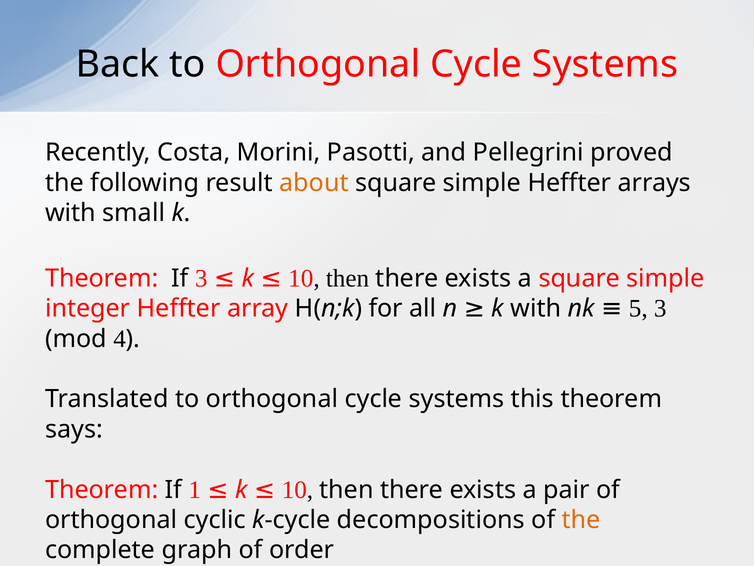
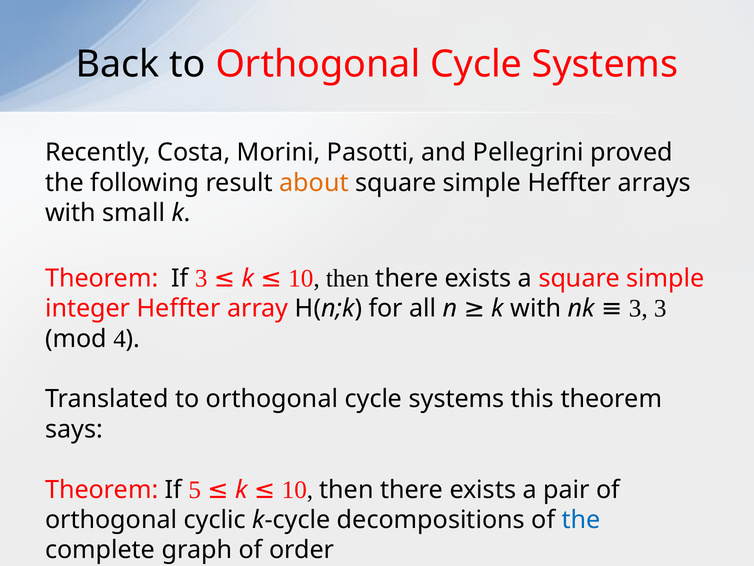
5: 5 -> 3 (638, 308)
If 1: 1 -> 5 (195, 489)
the colour: orange -> blue (581, 519)
